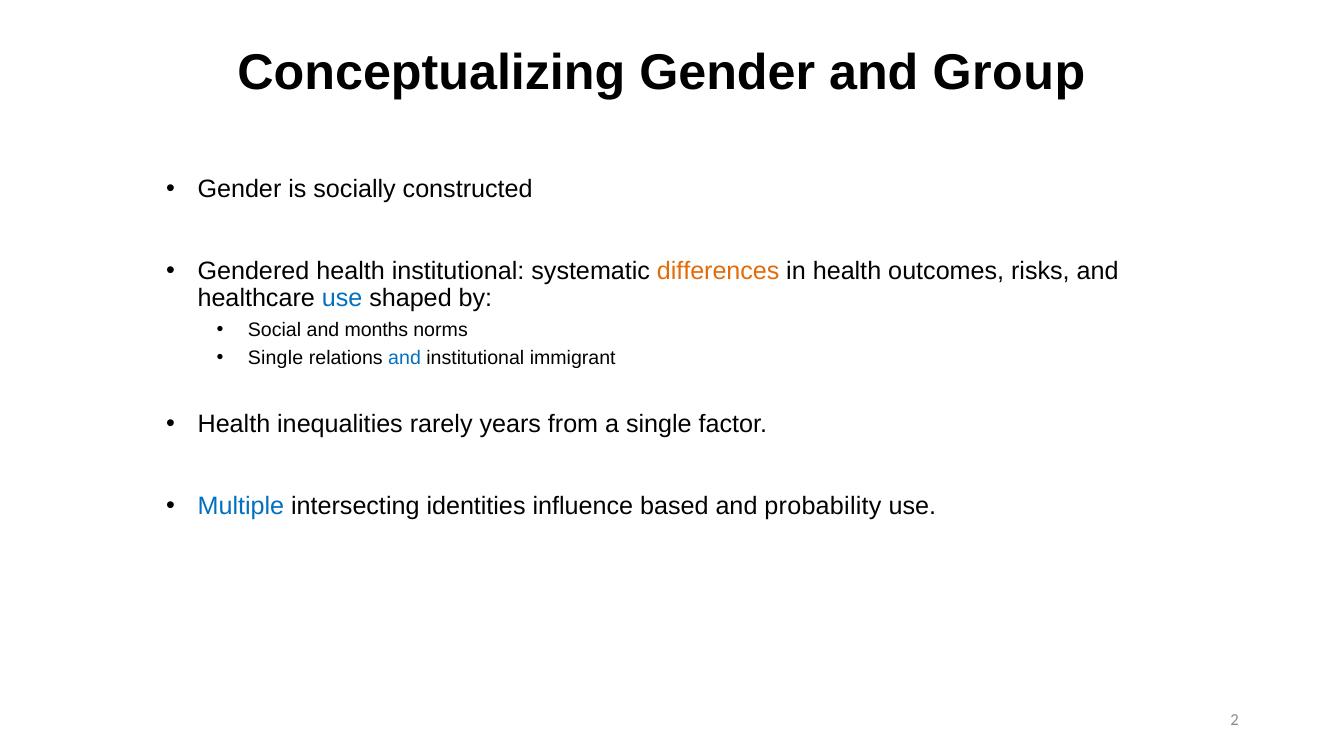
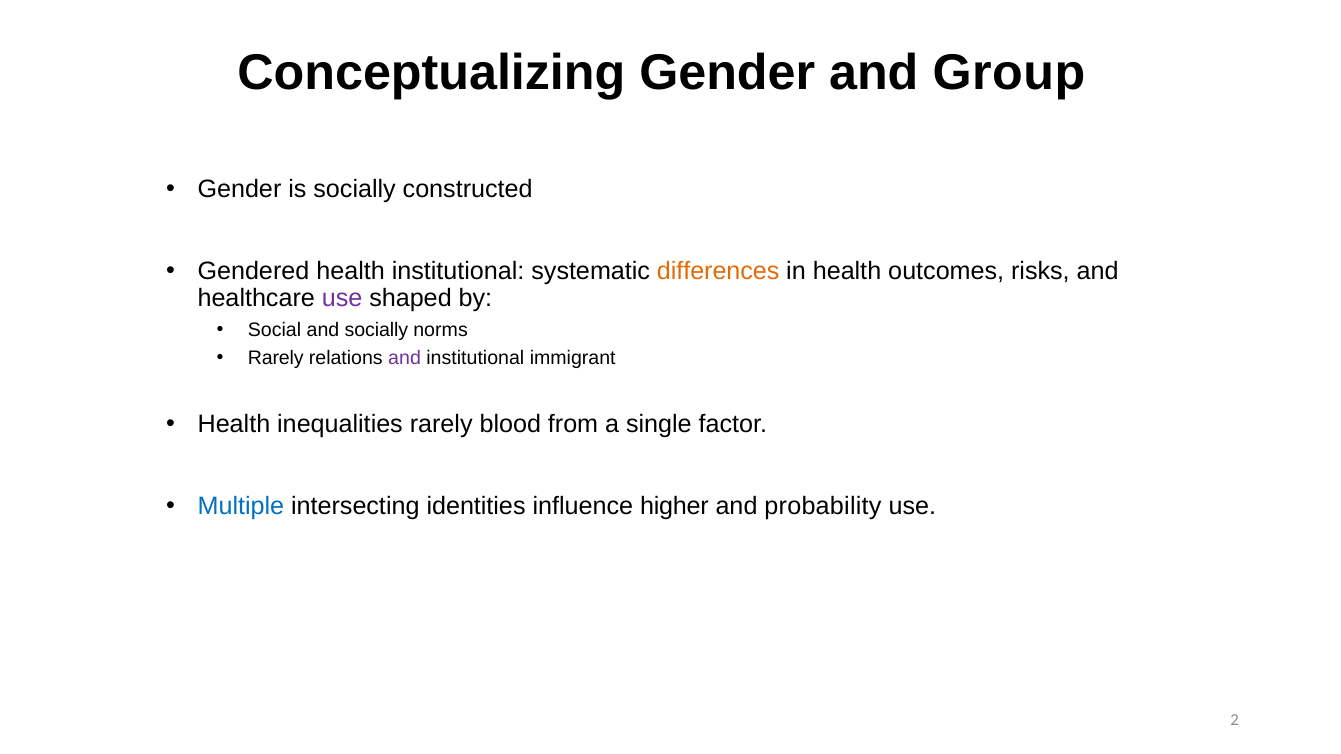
use colour: blue -> purple (342, 299)
and months: months -> socially (376, 330)
Single: Single -> Rarely (276, 358)
and colour: blue -> purple (405, 358)
years: years -> blood (510, 424)
based: based -> higher (674, 506)
